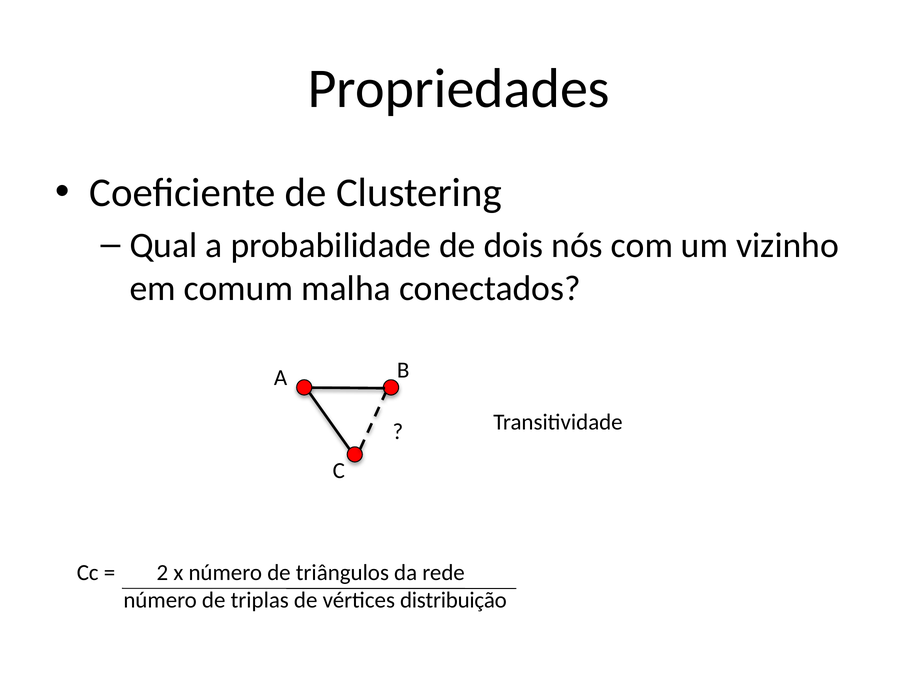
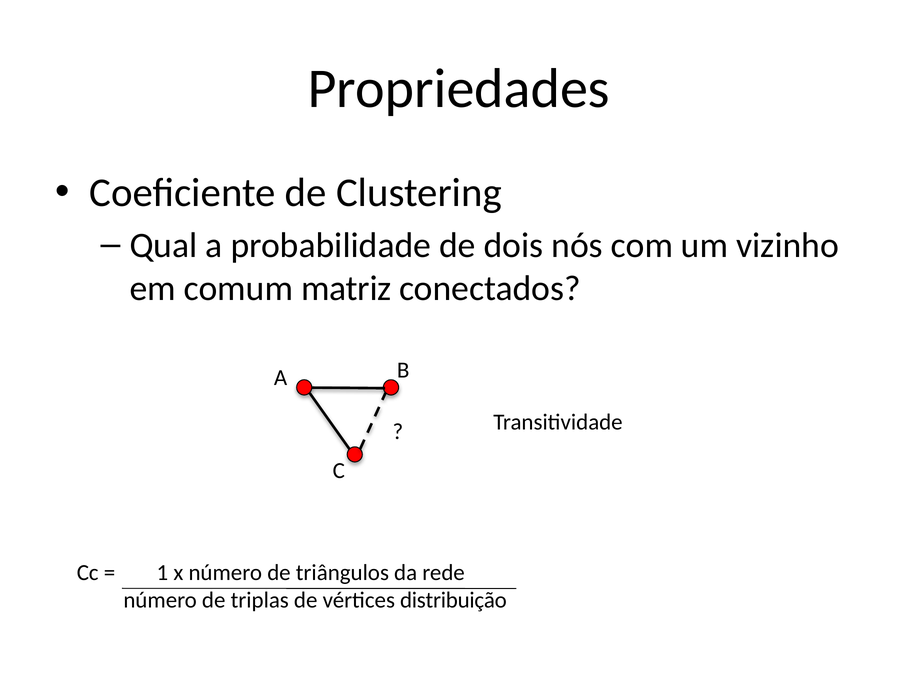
malha: malha -> matriz (346, 288)
2: 2 -> 1 (162, 572)
